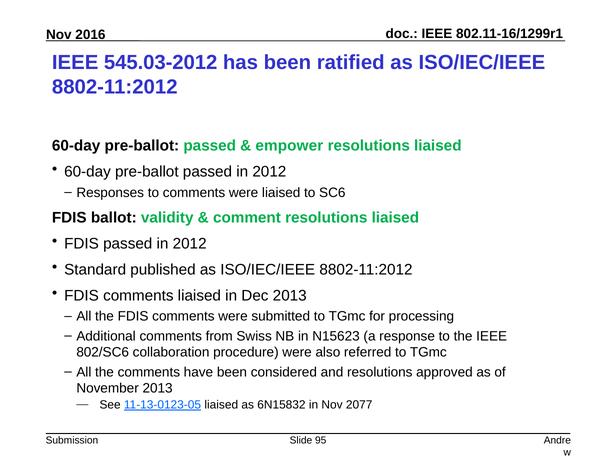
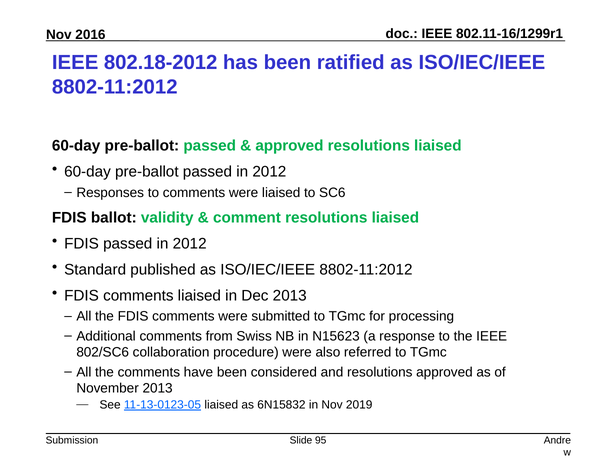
545.03-2012: 545.03-2012 -> 802.18-2012 (161, 63)
empower: empower -> approved (289, 146)
2077: 2077 -> 2019 (359, 404)
